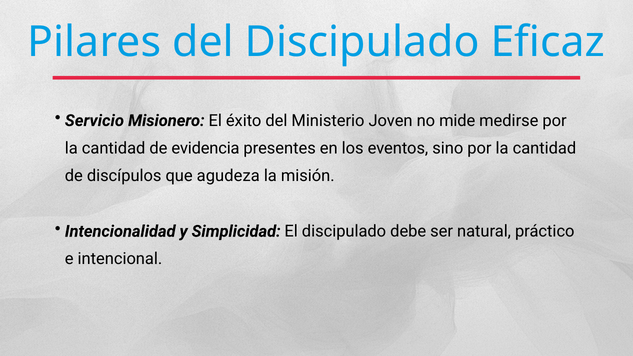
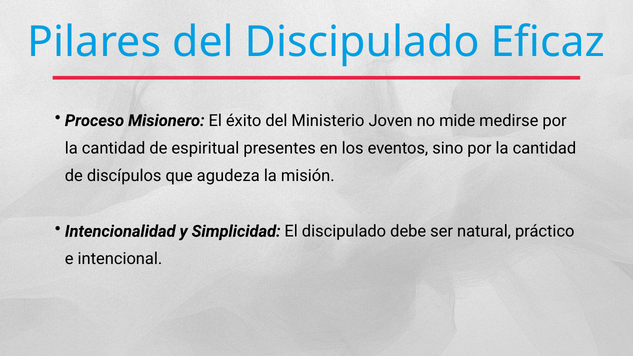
Servicio: Servicio -> Proceso (94, 121)
evidencia: evidencia -> espiritual (205, 148)
